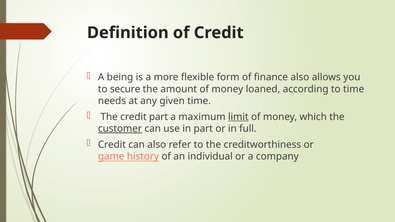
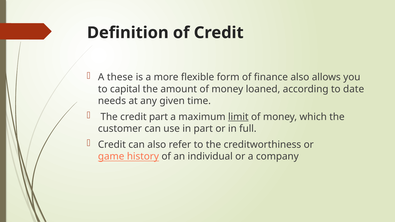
being: being -> these (120, 77)
secure: secure -> capital (125, 89)
to time: time -> date (354, 89)
customer underline: present -> none (120, 129)
